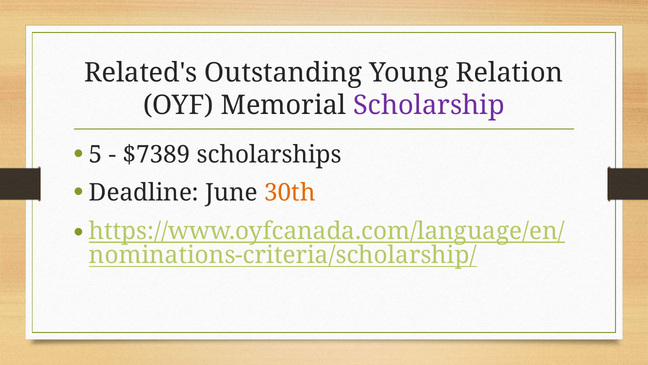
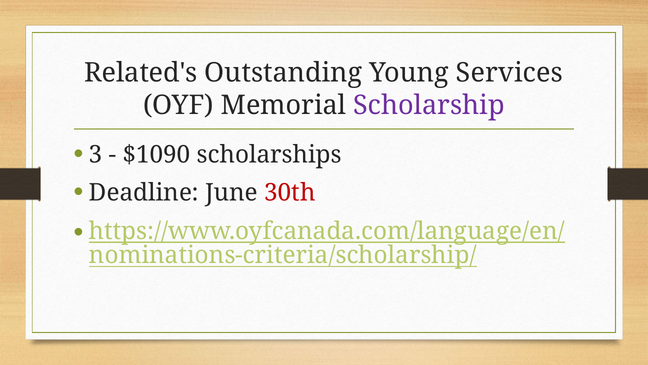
Relation: Relation -> Services (509, 73)
5: 5 -> 3 (96, 155)
$7389: $7389 -> $1090 (157, 155)
30th colour: orange -> red (290, 193)
